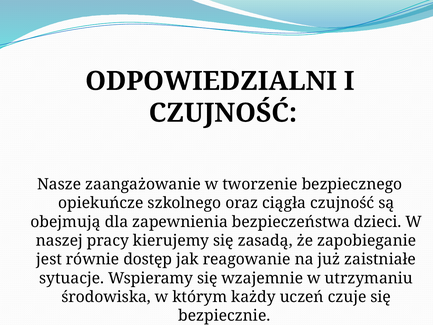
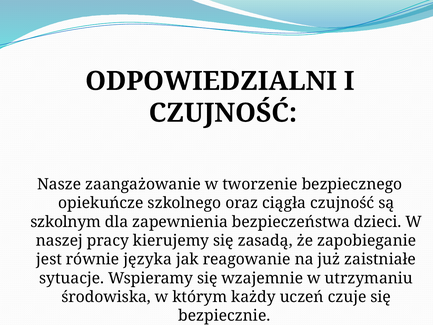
obejmują: obejmują -> szkolnym (66, 222)
dostęp: dostęp -> języka (148, 259)
